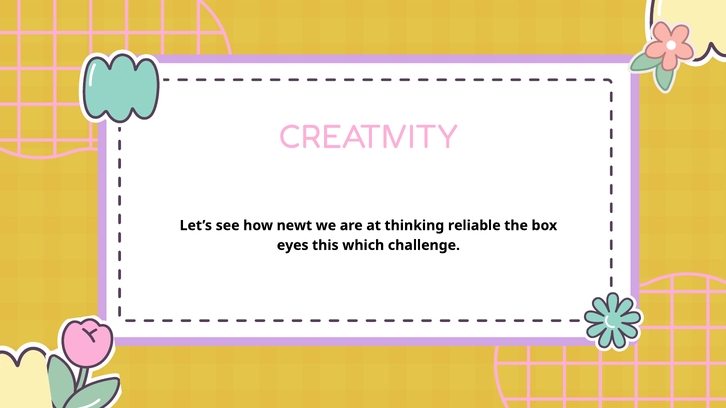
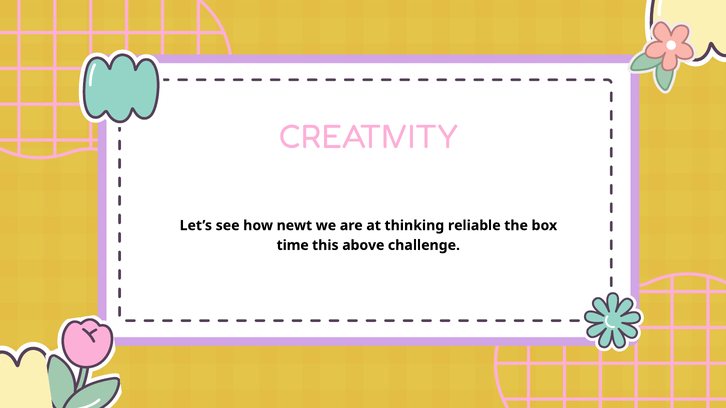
eyes: eyes -> time (293, 245)
which: which -> above (363, 245)
